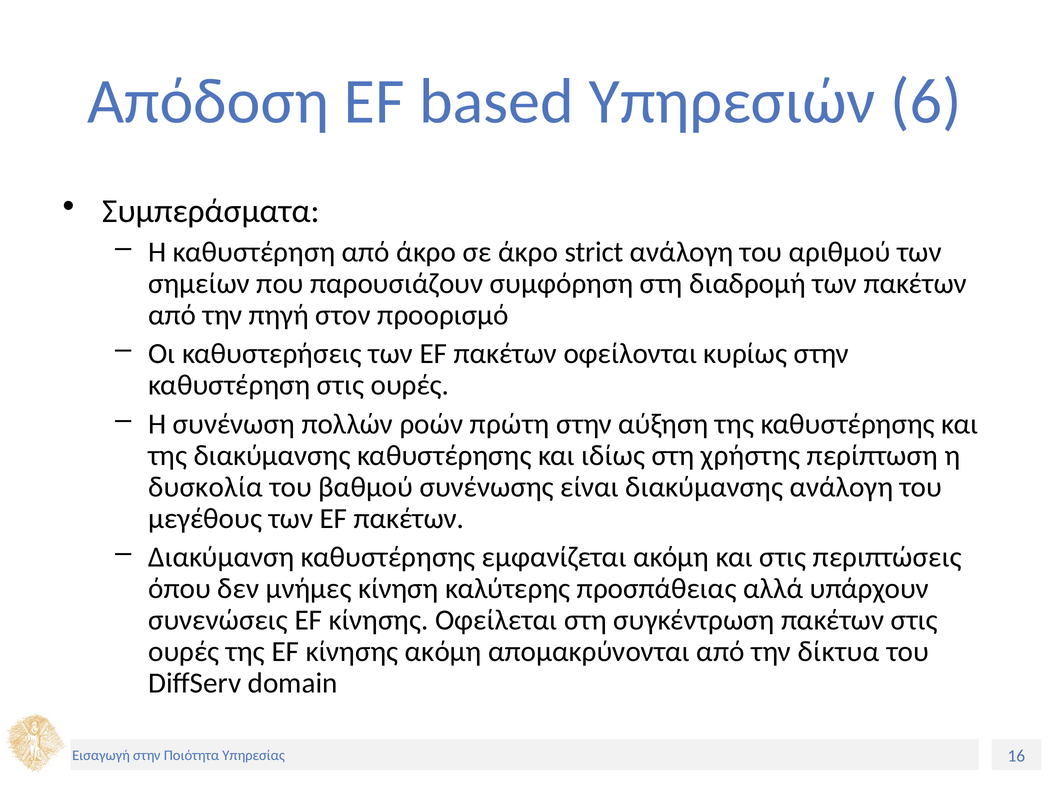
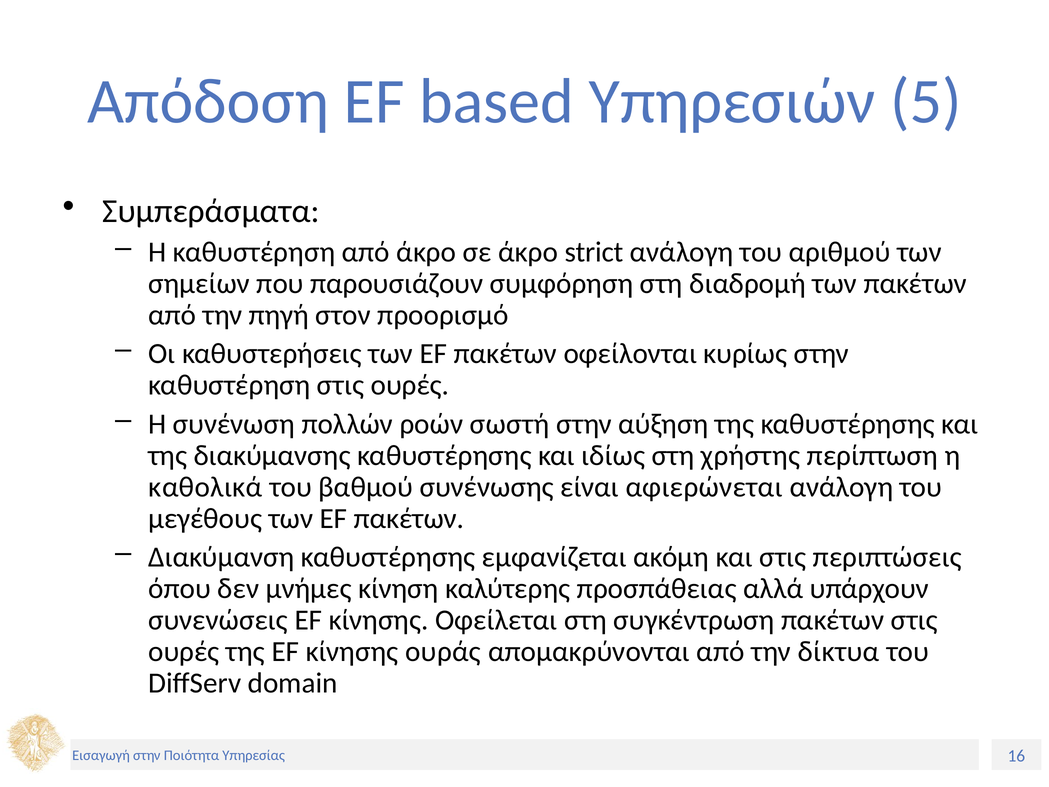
6: 6 -> 5 (926, 102)
πρώτη: πρώτη -> σωστή (510, 424)
δυσκολία: δυσκολία -> καθολικά (205, 487)
είναι διακύμανσης: διακύμανσης -> αφιερώνεται (704, 487)
κίνησης ακόμη: ακόμη -> ουράς (443, 652)
